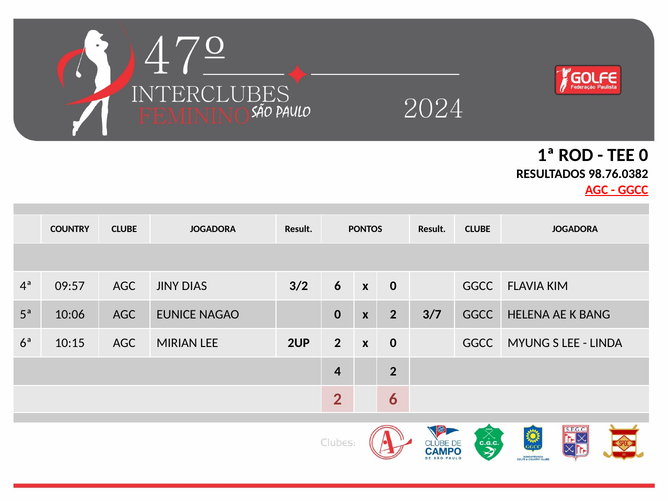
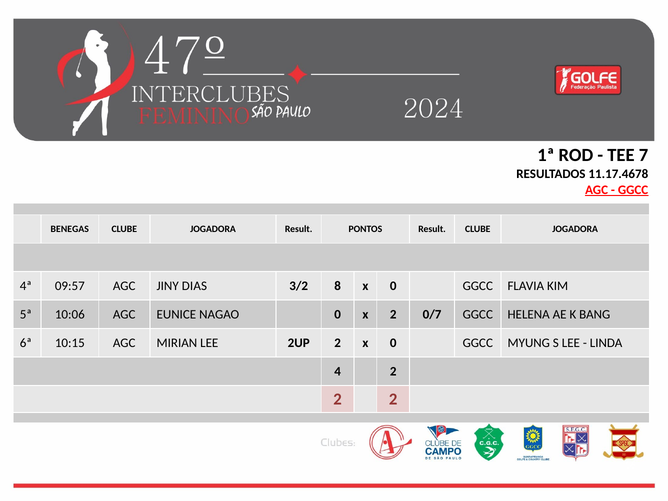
TEE 0: 0 -> 7 (643, 155)
98.76.0382: 98.76.0382 -> 11.17.4678 (618, 174)
COUNTRY: COUNTRY -> BENEGAS (70, 229)
3/2 6: 6 -> 8 (338, 286)
3/7: 3/7 -> 0/7 (432, 314)
6: 6 -> 2 (393, 399)
